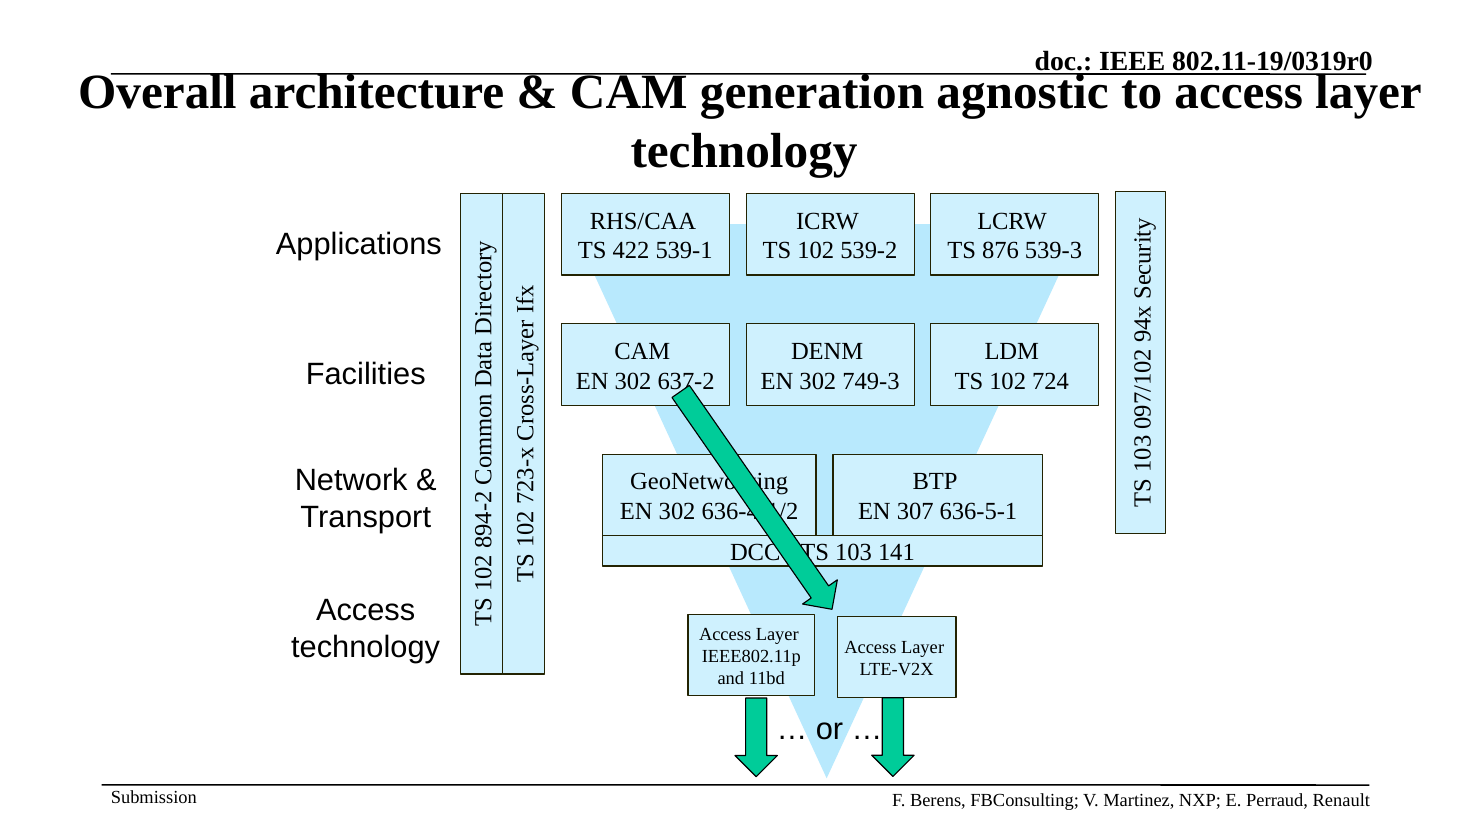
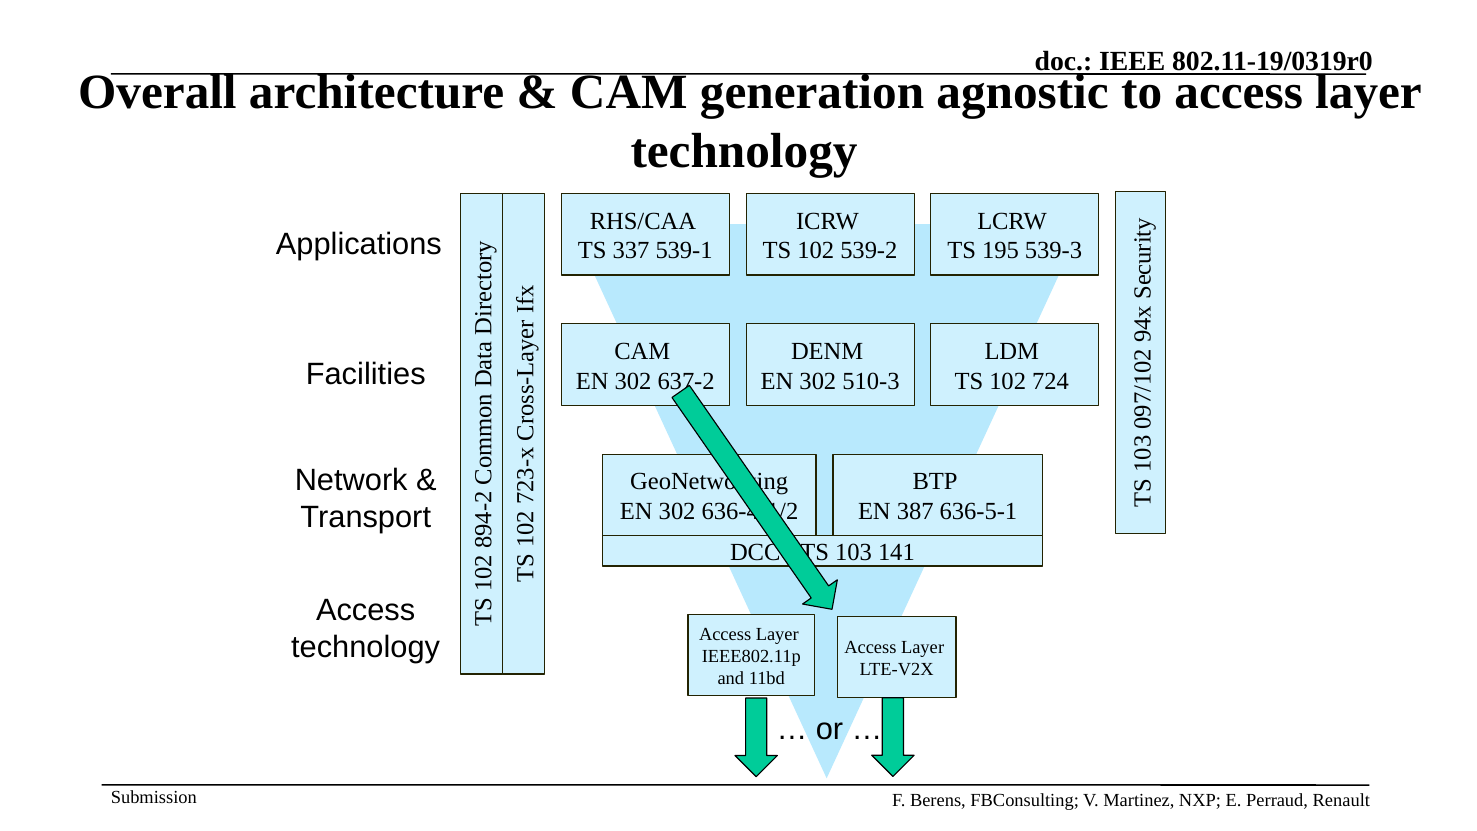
422: 422 -> 337 (631, 251)
876: 876 -> 195 (1000, 251)
749-3: 749-3 -> 510-3 (871, 381)
307: 307 -> 387 (915, 511)
